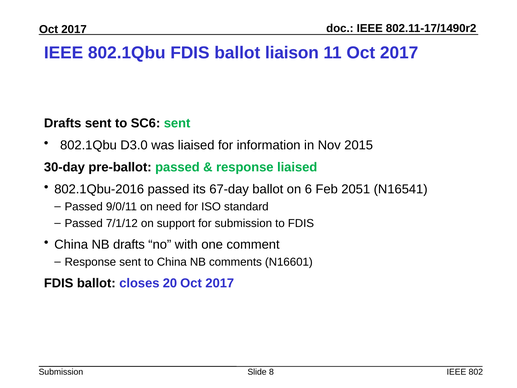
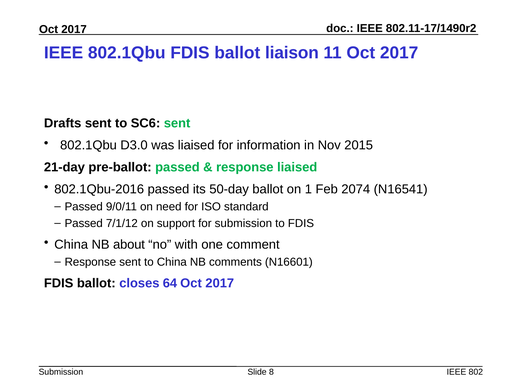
30-day: 30-day -> 21-day (64, 167)
67-day: 67-day -> 50-day (229, 189)
6: 6 -> 1 (308, 189)
2051: 2051 -> 2074 (356, 189)
NB drafts: drafts -> about (129, 245)
20: 20 -> 64 (170, 283)
